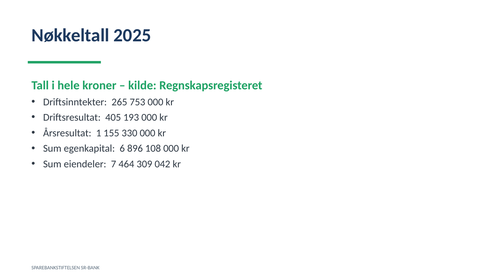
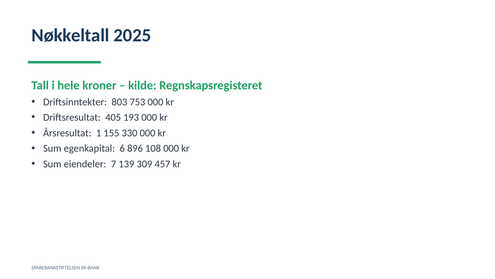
265: 265 -> 803 (119, 102)
464: 464 -> 139 (126, 164)
042: 042 -> 457 (162, 164)
